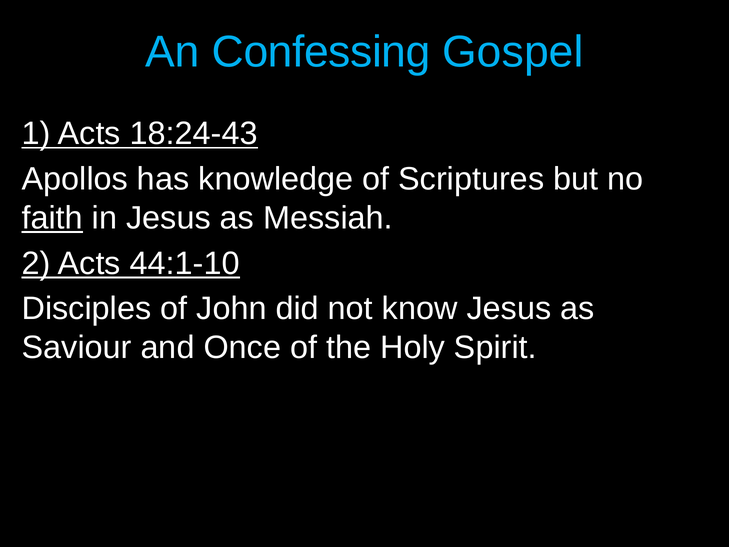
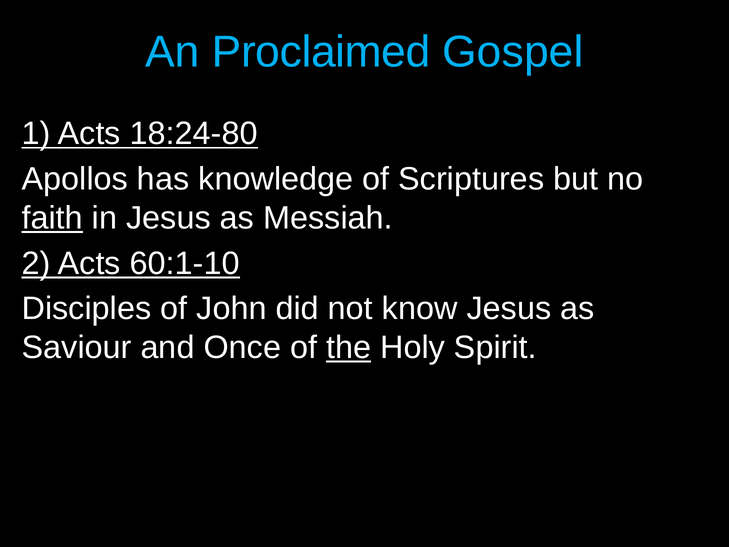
Confessing: Confessing -> Proclaimed (321, 52)
18:24-43: 18:24-43 -> 18:24-80 (194, 134)
44:1-10: 44:1-10 -> 60:1-10 (185, 263)
the underline: none -> present (349, 347)
